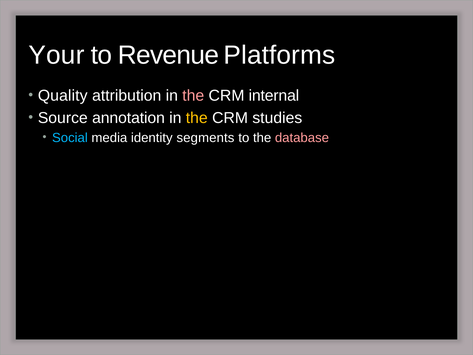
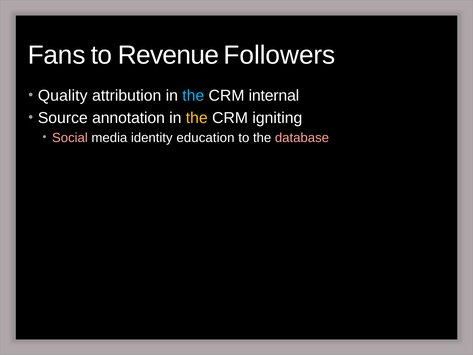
Your: Your -> Fans (57, 55)
Platforms: Platforms -> Followers (279, 55)
the colour: pink -> light blue (193, 96)
studies: studies -> igniting (277, 118)
Social colour: light blue -> pink (70, 138)
segments: segments -> education (205, 138)
